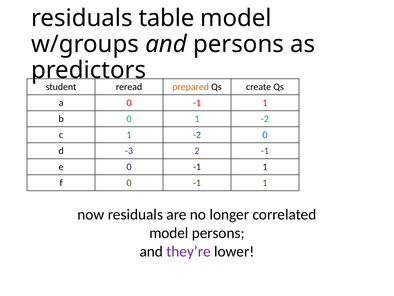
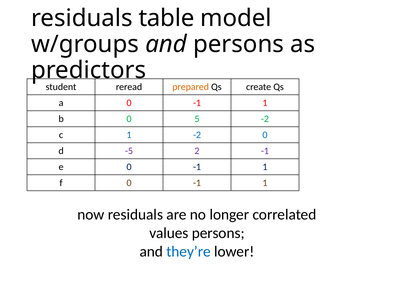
0 1: 1 -> 5 (197, 119)
-3: -3 -> -5 (129, 151)
model: model -> values (169, 233)
they’re colour: purple -> blue (189, 251)
